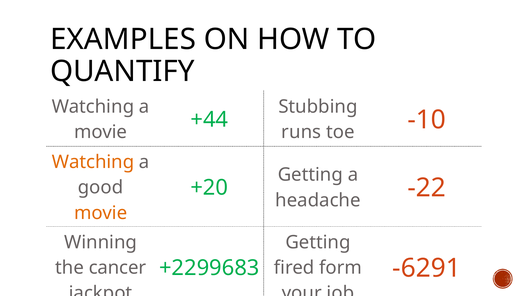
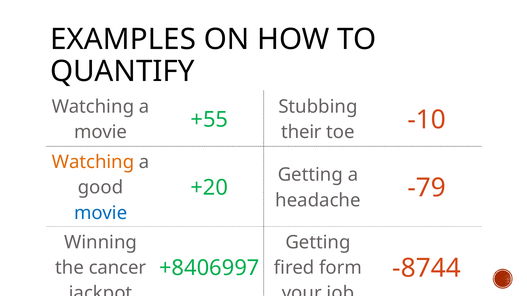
+44: +44 -> +55 (209, 120)
runs: runs -> their (301, 132)
-22: -22 -> -79 (427, 188)
movie colour: orange -> blue (101, 213)
-6291: -6291 -> -8744 (427, 268)
+2299683: +2299683 -> +8406997 (209, 268)
